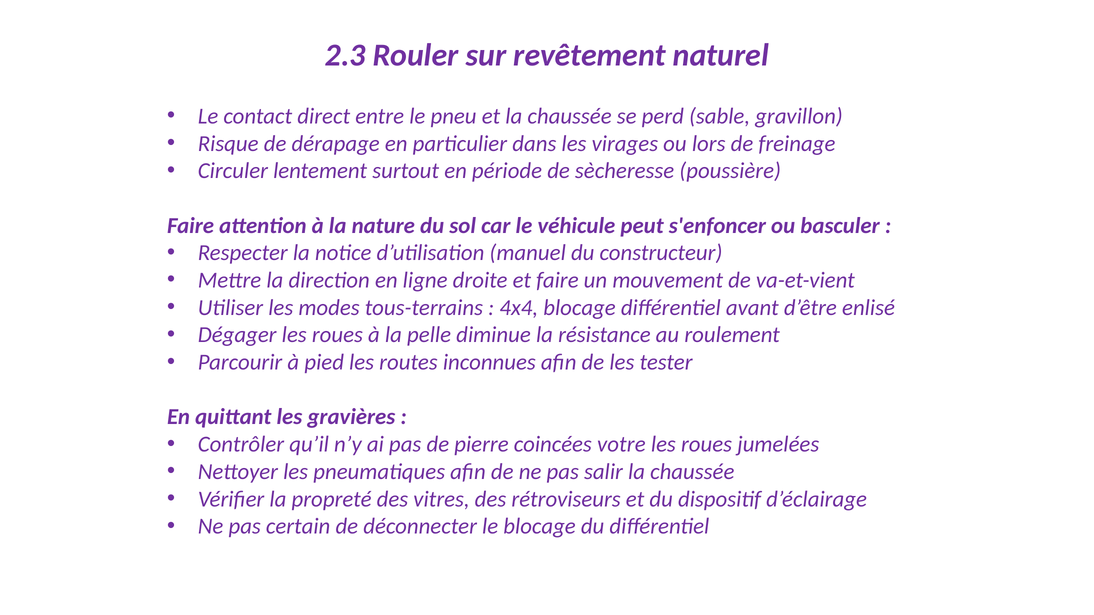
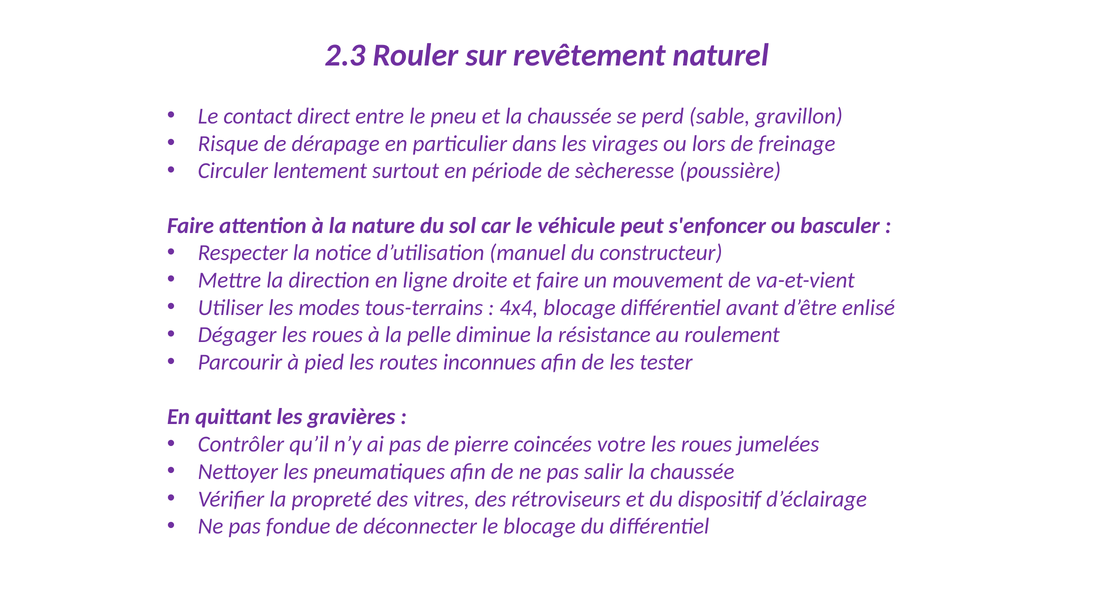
certain: certain -> fondue (298, 527)
